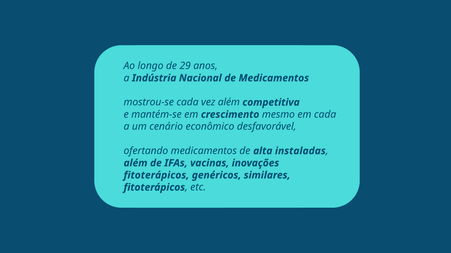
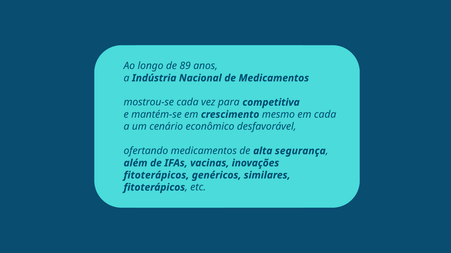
29: 29 -> 89 (185, 66)
vez além: além -> para (229, 103)
instaladas: instaladas -> segurança (300, 151)
